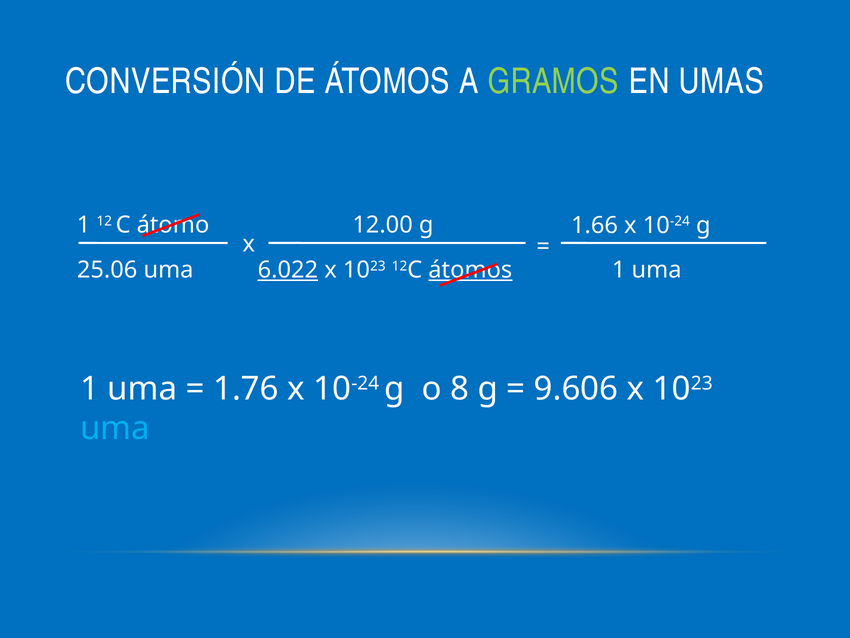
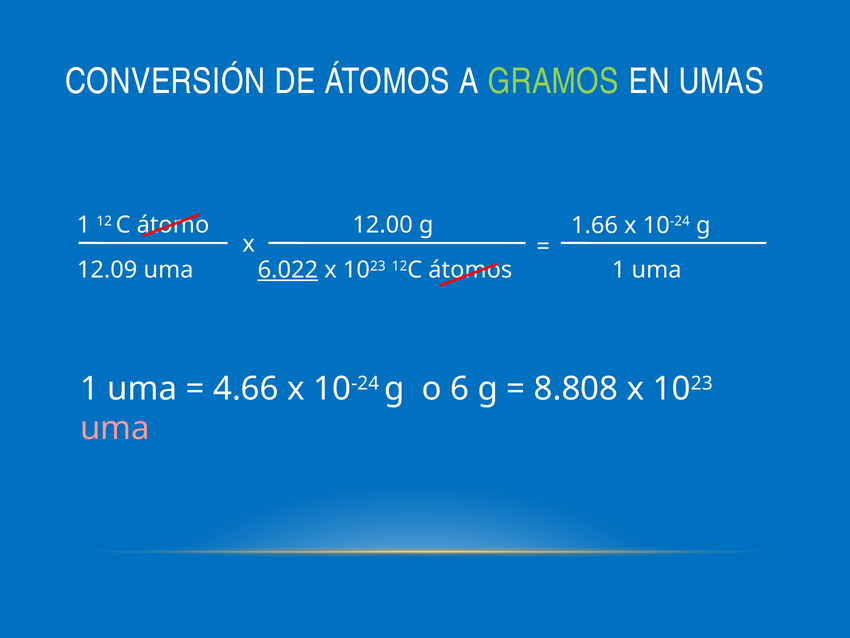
25.06: 25.06 -> 12.09 (107, 270)
átomos underline: present -> none (470, 270)
1.76: 1.76 -> 4.66 (246, 388)
8: 8 -> 6 (460, 388)
9.606: 9.606 -> 8.808 (576, 388)
uma colour: light blue -> pink (115, 428)
